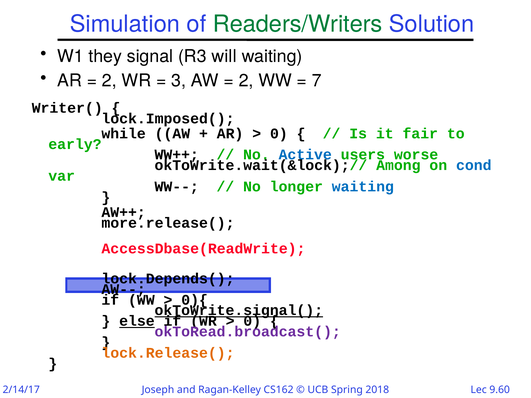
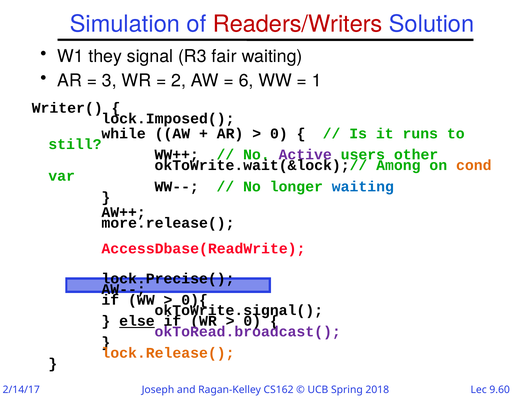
Readers/Writers colour: green -> red (298, 24)
will: will -> fair (224, 56)
2: 2 -> 3 (109, 81)
3: 3 -> 2 (179, 81)
2: 2 -> 6 (246, 81)
7: 7 -> 1 (317, 81)
fair: fair -> runs (420, 134)
early: early -> still (75, 144)
Active colour: blue -> purple (305, 155)
worse: worse -> other (416, 155)
cond colour: blue -> orange (474, 165)
lock.Depends(: lock.Depends( -> lock.Precise( (168, 279)
okToWrite.signal( underline: present -> none (239, 311)
